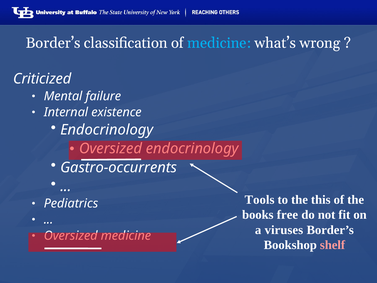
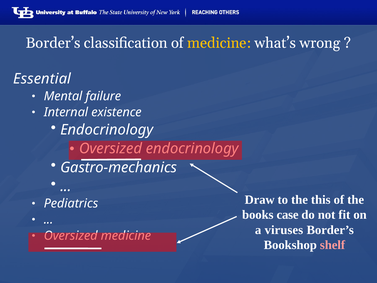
medicine colour: light blue -> yellow (219, 43)
Criticized: Criticized -> Essential (42, 79)
Gastro-occurrents: Gastro-occurrents -> Gastro-mechanics (119, 167)
Tools: Tools -> Draw (260, 200)
free: free -> case (288, 215)
